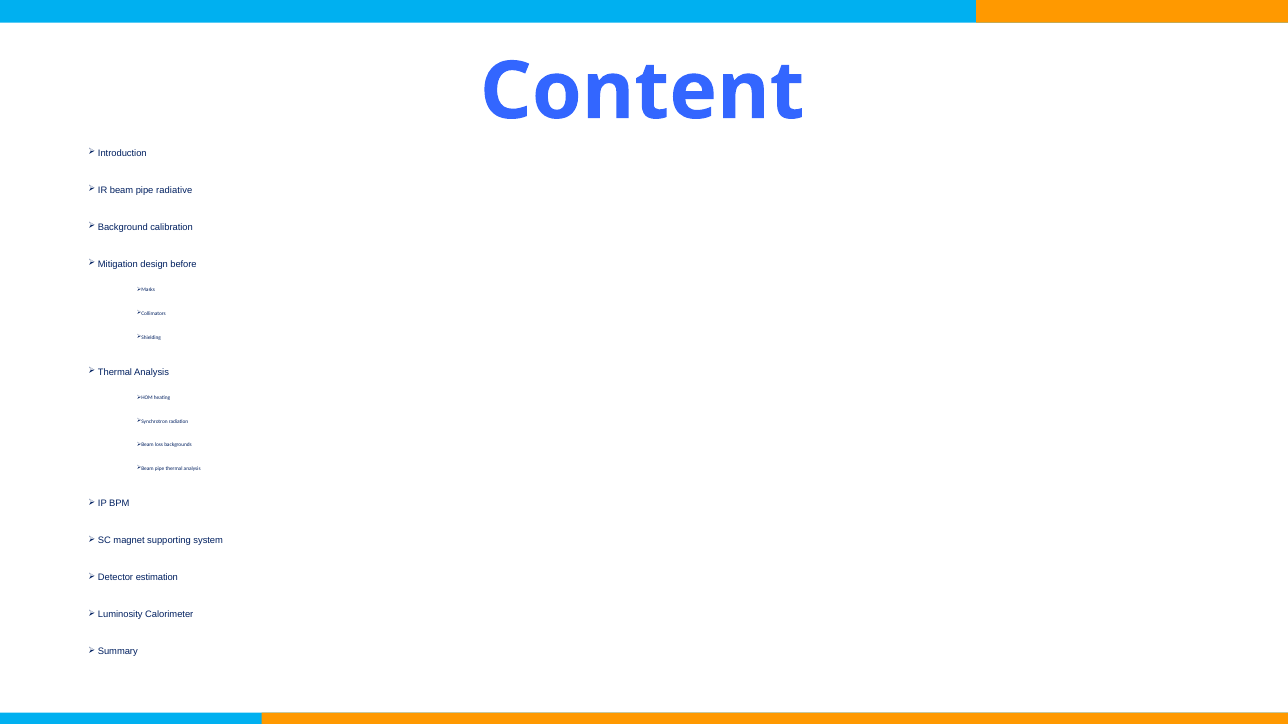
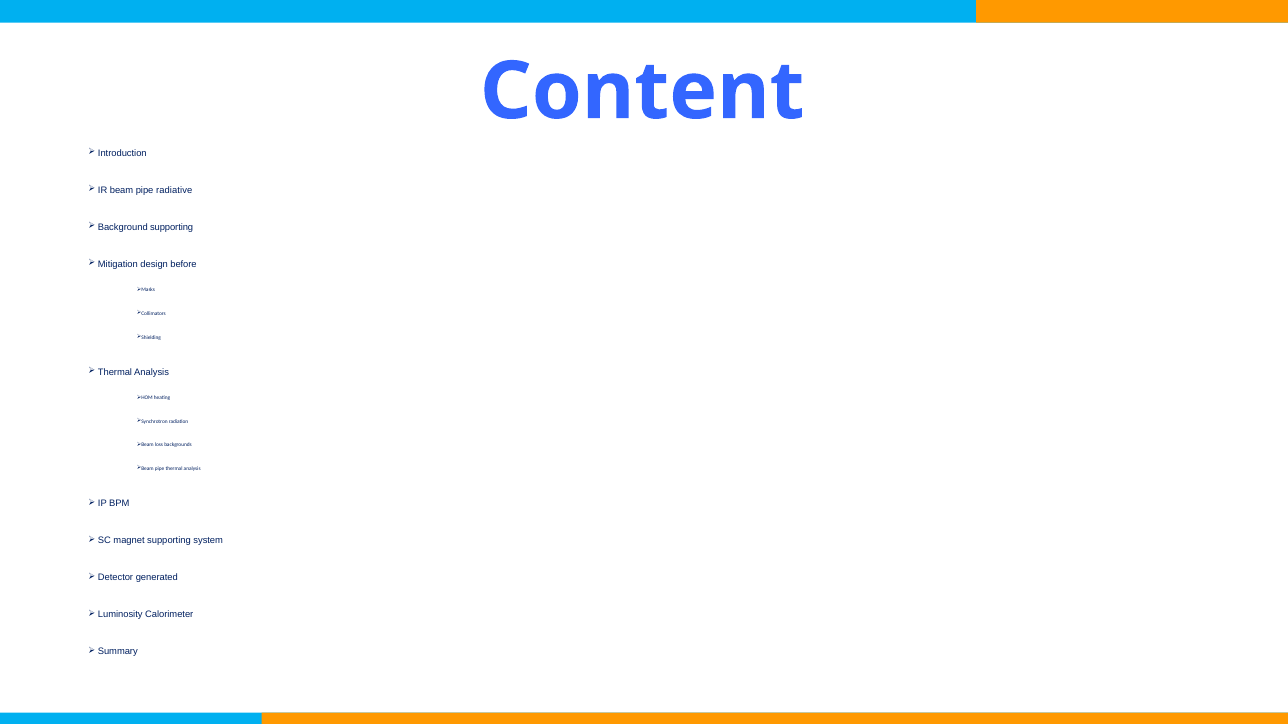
Background calibration: calibration -> supporting (172, 228)
estimation: estimation -> generated (157, 578)
